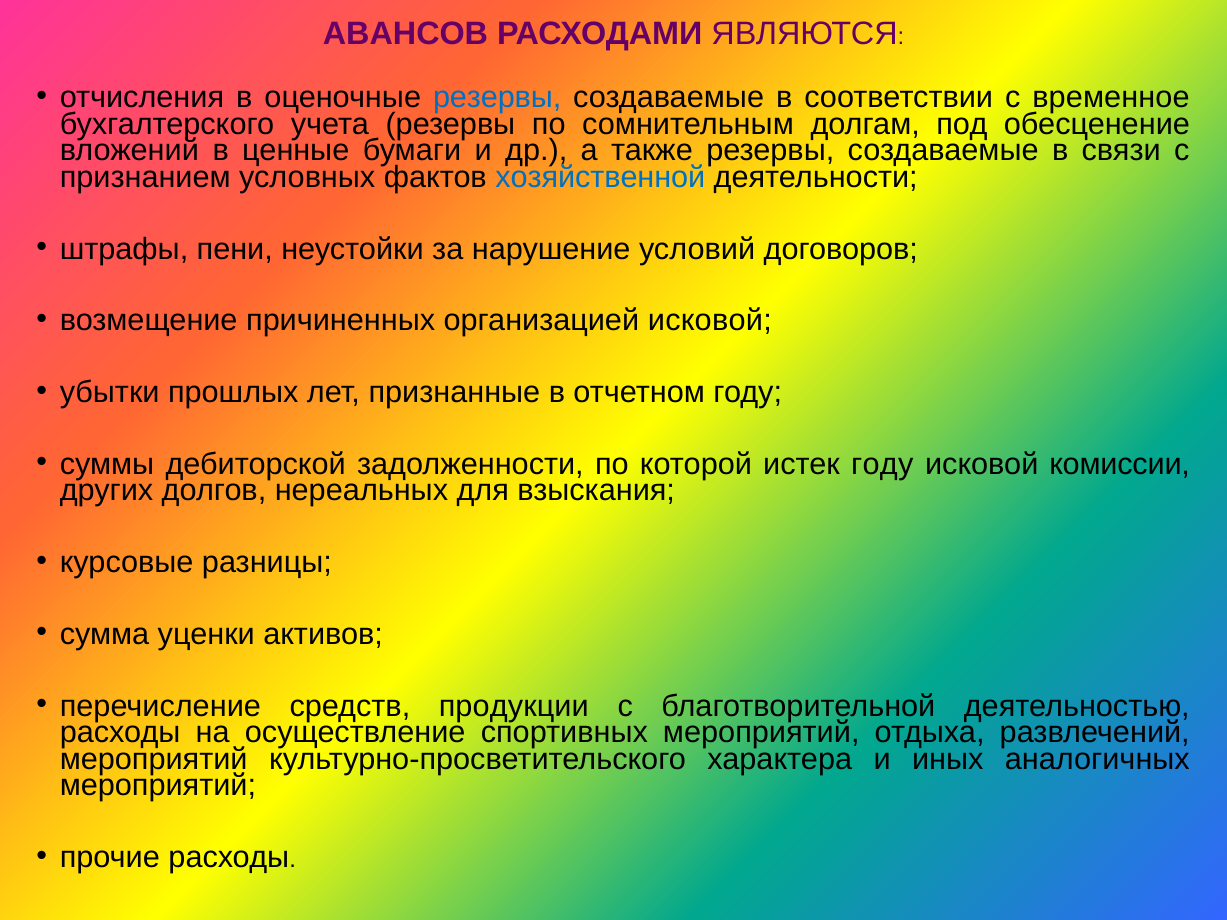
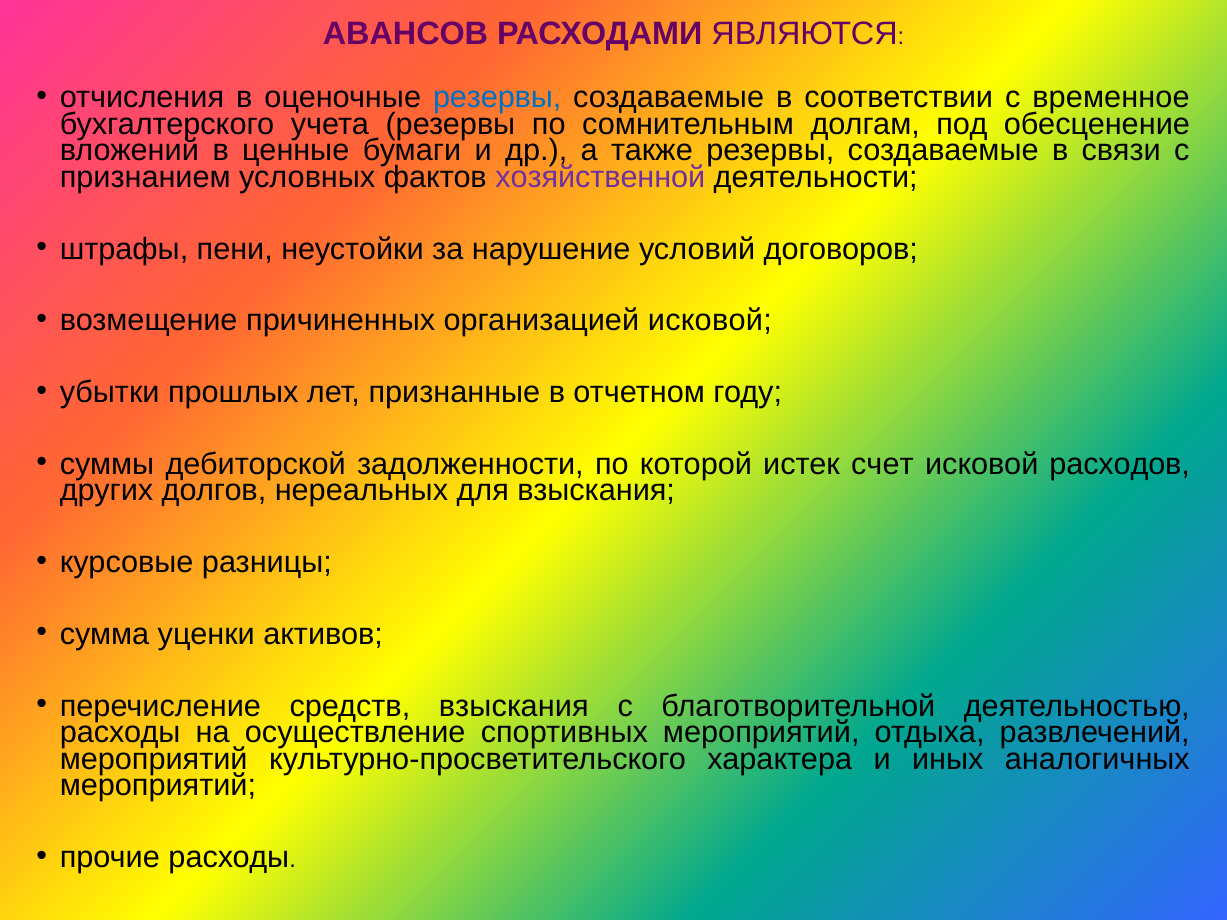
хозяйственной colour: blue -> purple (600, 177)
истек году: году -> счет (882, 464)
комиссии: комиссии -> расходов (1120, 464)
средств продукции: продукции -> взыскания (514, 706)
